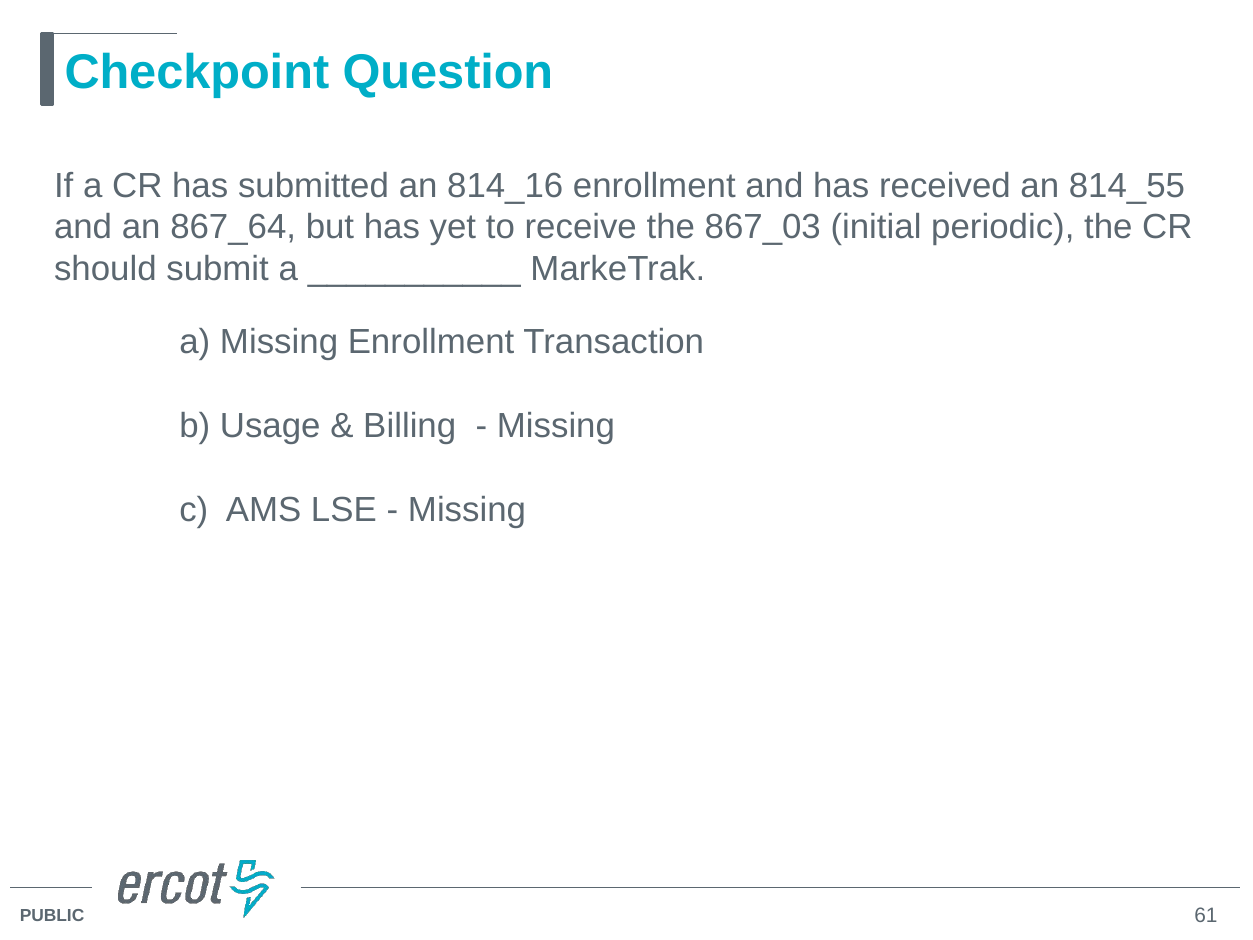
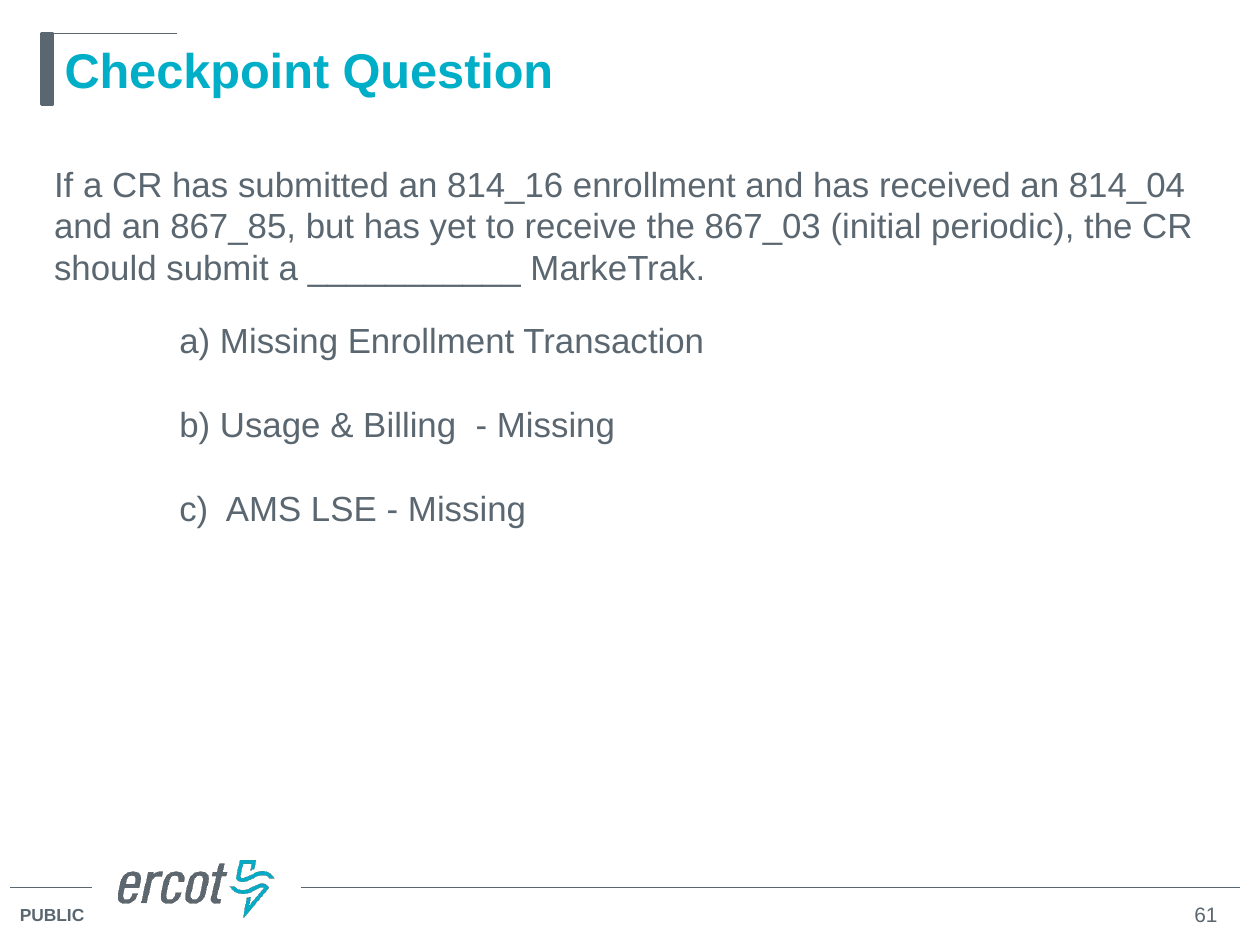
814_55: 814_55 -> 814_04 (1127, 186)
867_64: 867_64 -> 867_85 (233, 227)
